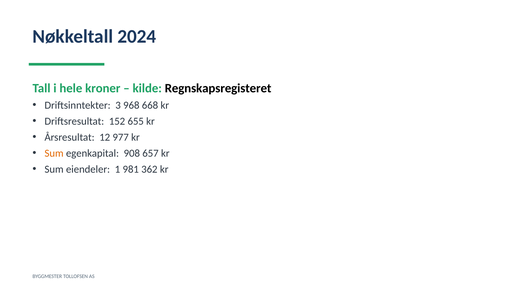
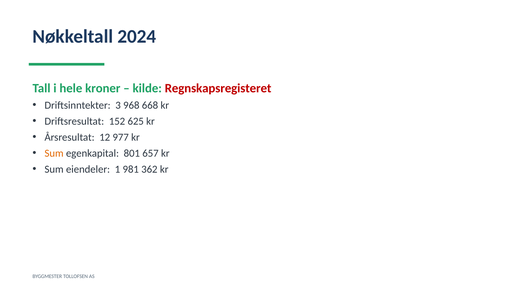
Regnskapsregisteret colour: black -> red (218, 88)
655: 655 -> 625 (136, 121)
908: 908 -> 801 (132, 153)
